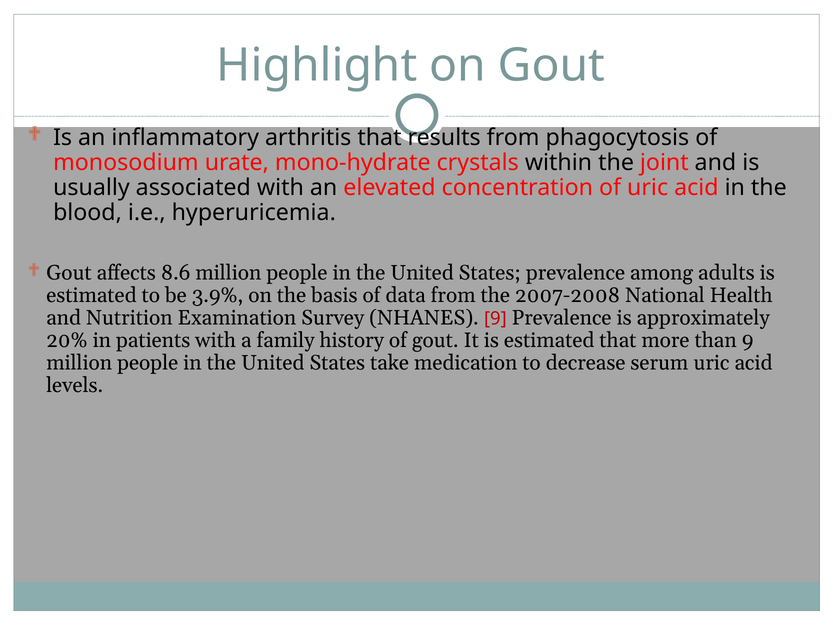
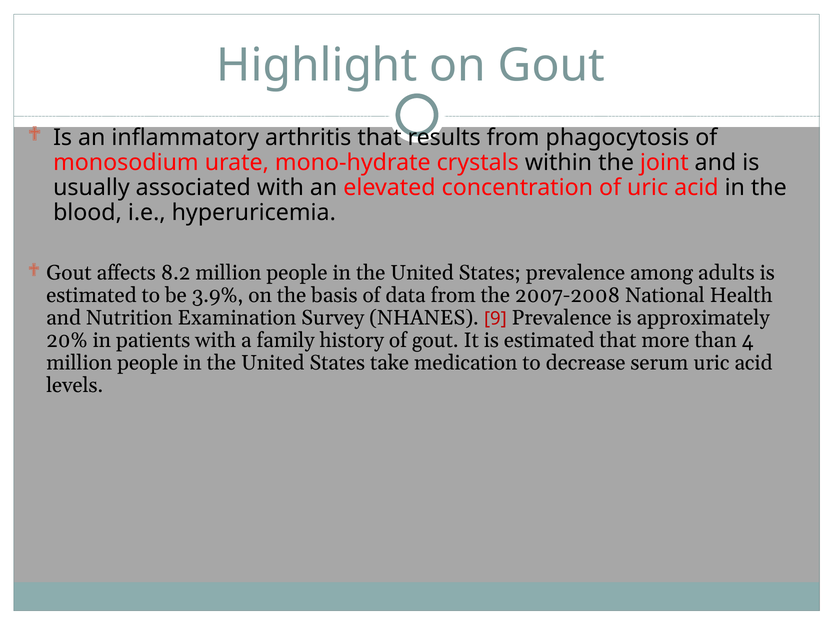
8.6: 8.6 -> 8.2 (176, 273)
than 9: 9 -> 4 (748, 341)
